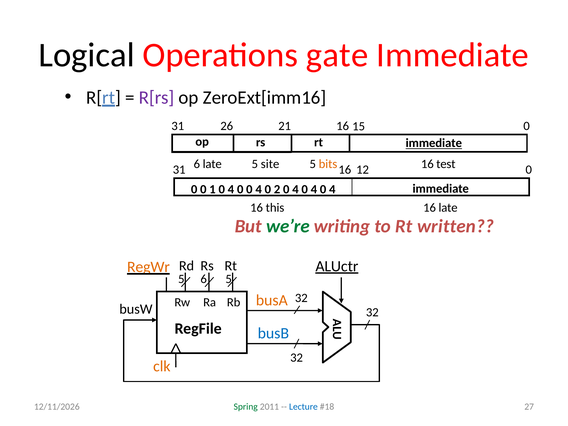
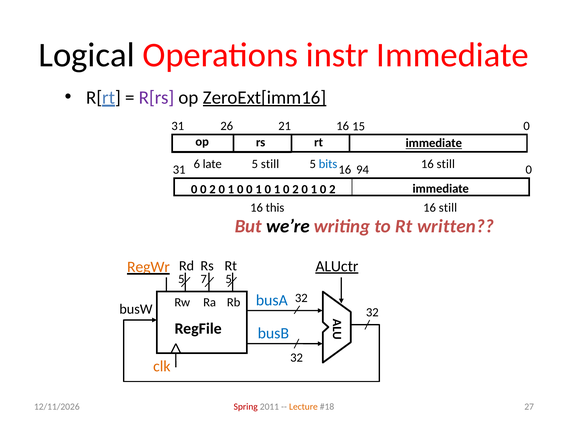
gate: gate -> instr (337, 55)
ZeroExt[imm16 underline: none -> present (265, 97)
5 site: site -> still (270, 164)
bits colour: orange -> blue (328, 164)
test: test -> still (446, 164)
12: 12 -> 94 (363, 170)
0 0 1: 1 -> 2 (213, 189)
4: 4 -> 1 (231, 189)
0 0 4: 4 -> 1 (259, 189)
2: 2 -> 1 (277, 189)
4: 4 -> 2 (295, 189)
4: 4 -> 1 (314, 189)
4: 4 -> 2 (332, 189)
late: late -> still (448, 208)
we’re colour: green -> black (288, 226)
5 6: 6 -> 7 (204, 279)
busA colour: orange -> blue (272, 300)
Spring colour: green -> red (246, 407)
Lecture colour: blue -> orange (303, 407)
